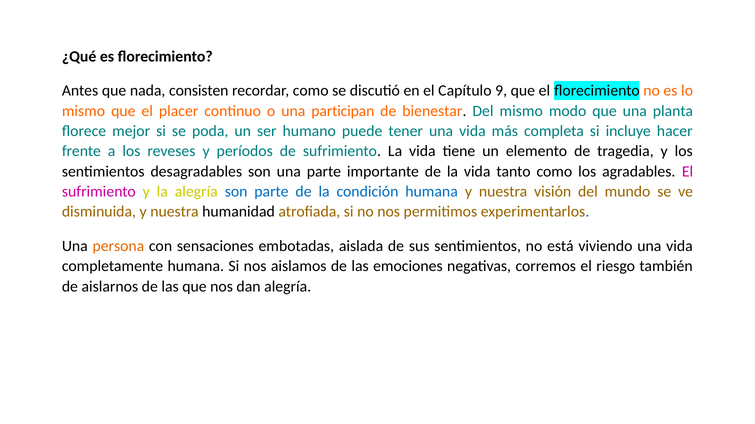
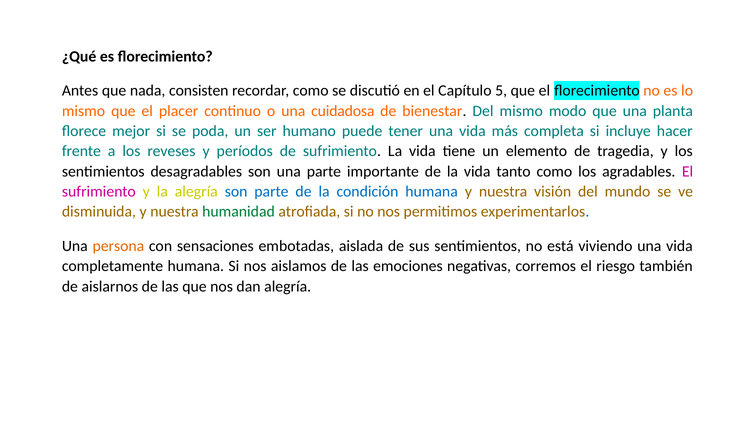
9: 9 -> 5 (501, 91)
participan: participan -> cuidadosa (343, 111)
humanidad colour: black -> green (238, 212)
